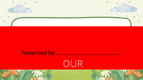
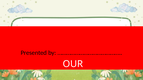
OUR colour: pink -> white (73, 64)
